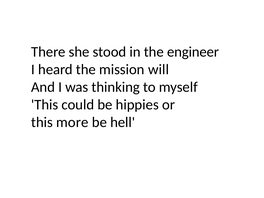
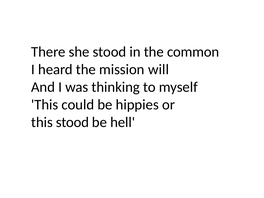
engineer: engineer -> common (193, 52)
this more: more -> stood (72, 122)
